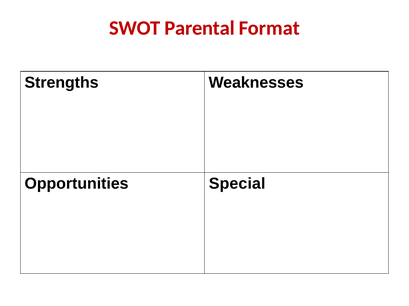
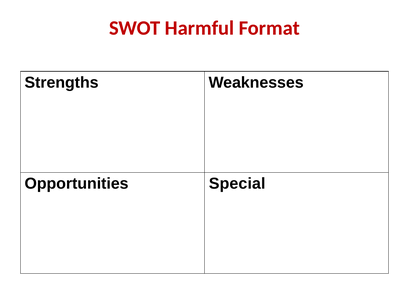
Parental: Parental -> Harmful (200, 28)
